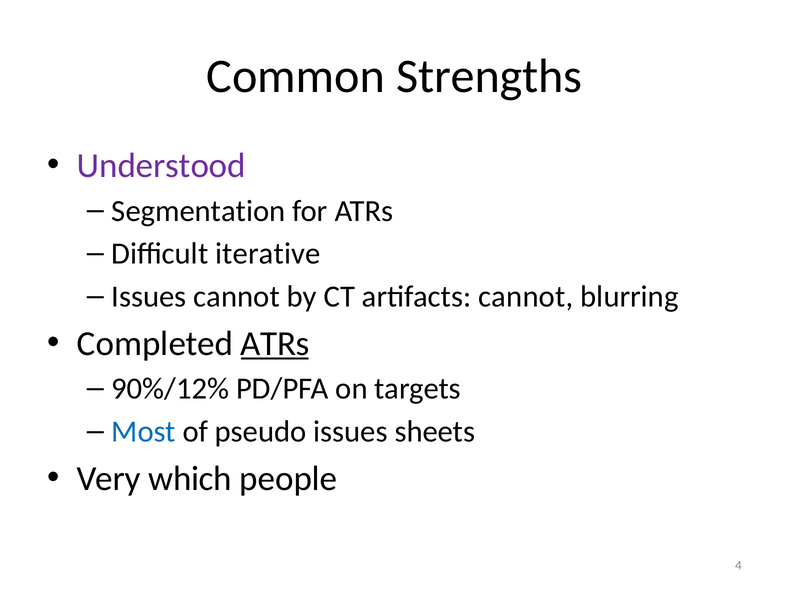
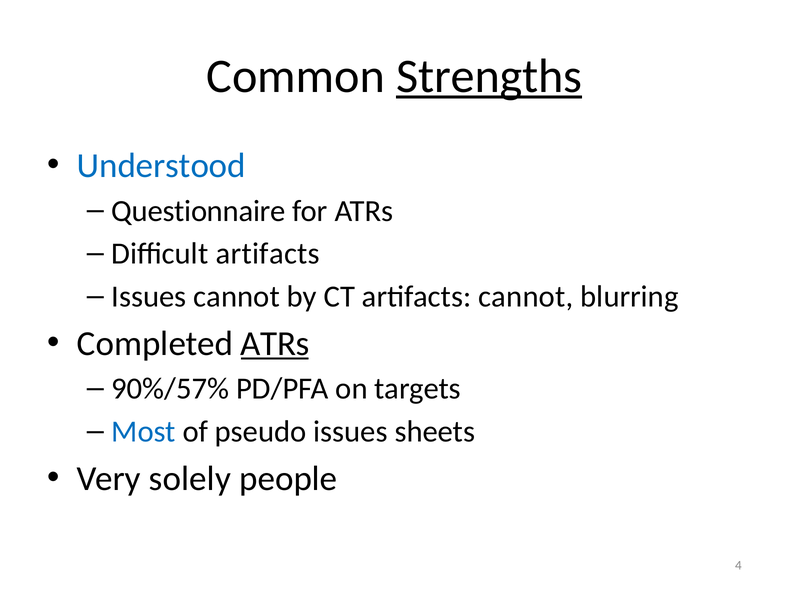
Strengths underline: none -> present (489, 76)
Understood colour: purple -> blue (161, 166)
Segmentation: Segmentation -> Questionnaire (198, 211)
Difficult iterative: iterative -> artifacts (268, 254)
90%/12%: 90%/12% -> 90%/57% (170, 389)
which: which -> solely (190, 478)
